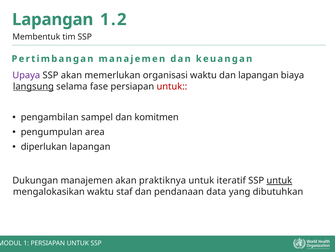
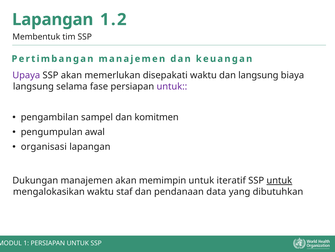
organisasi: organisasi -> disepakati (165, 75)
dan lapangan: lapangan -> langsung (258, 75)
langsung underline: present -> none (33, 86)
untuk colour: red -> purple (172, 86)
area: area -> awal (95, 132)
diperlukan: diperlukan -> organisasi (44, 146)
praktiknya: praktiknya -> memimpin (163, 180)
